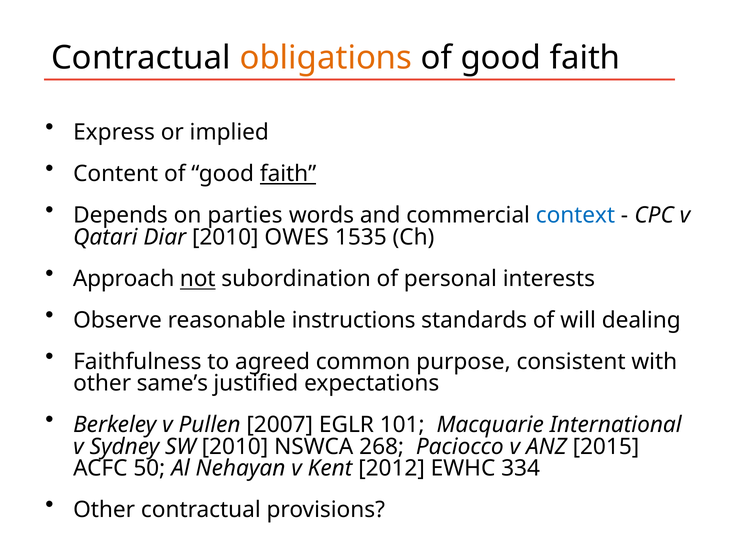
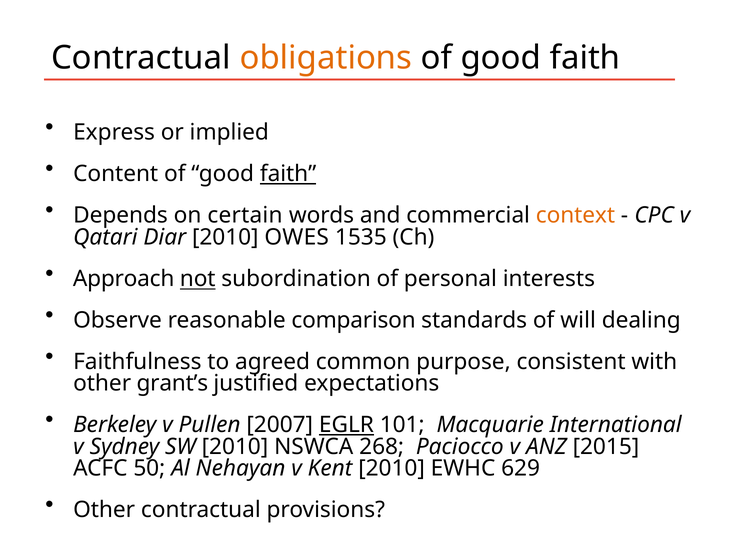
parties: parties -> certain (245, 216)
context colour: blue -> orange (575, 216)
instructions: instructions -> comparison (354, 321)
same’s: same’s -> grant’s (172, 384)
EGLR underline: none -> present (346, 425)
Kent 2012: 2012 -> 2010 (392, 469)
334: 334 -> 629 (521, 469)
